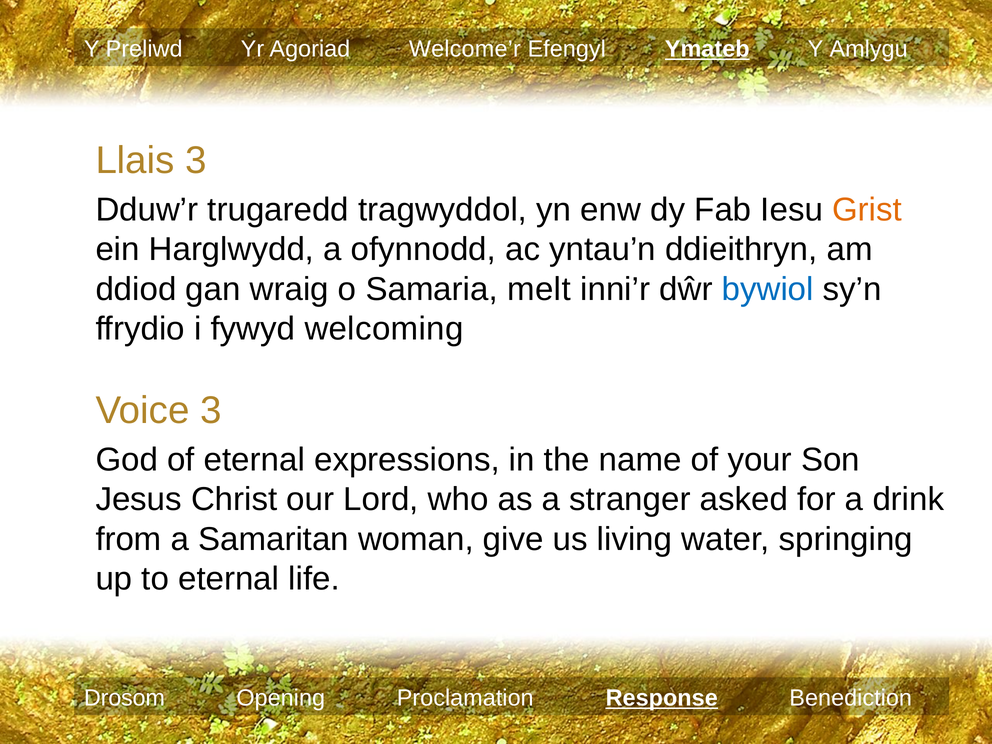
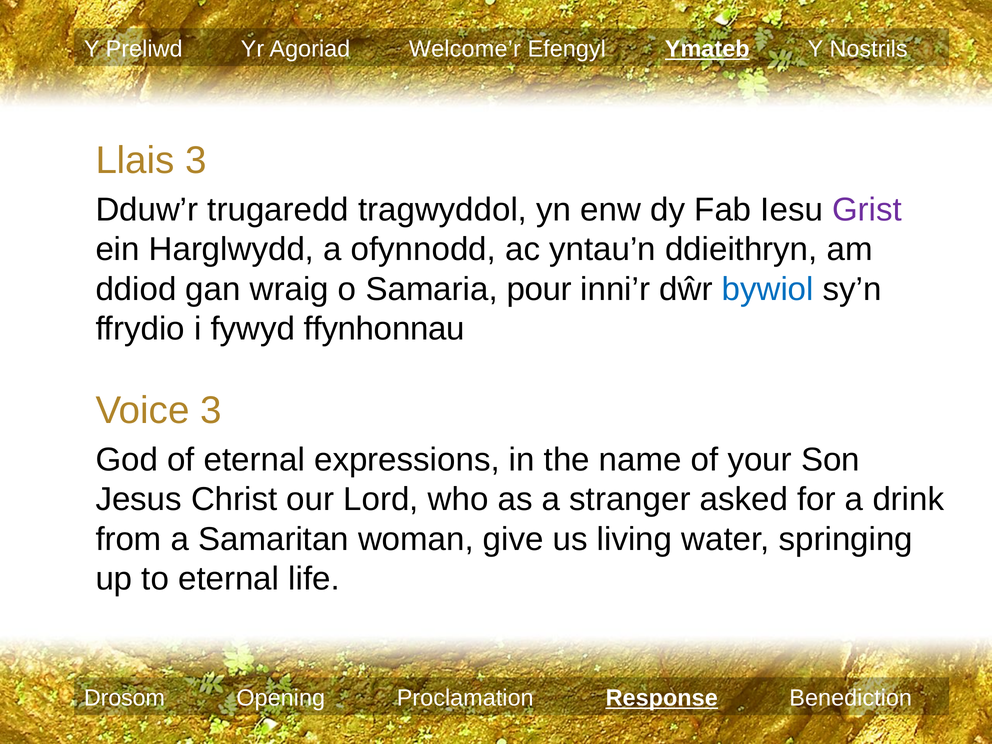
Amlygu: Amlygu -> Nostrils (869, 49)
Grist colour: orange -> purple (867, 210)
melt: melt -> pour (539, 289)
welcoming: welcoming -> ffynhonnau (384, 329)
